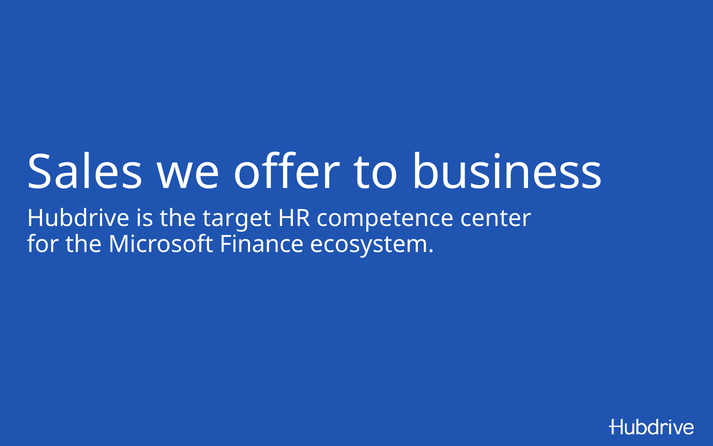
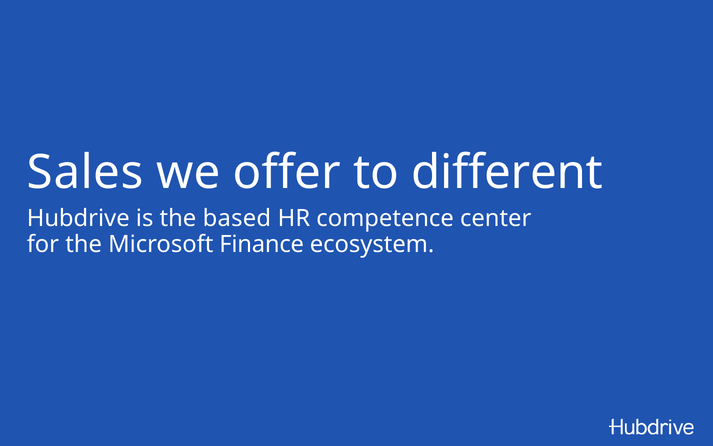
business: business -> different (507, 173)
target: target -> based (237, 218)
